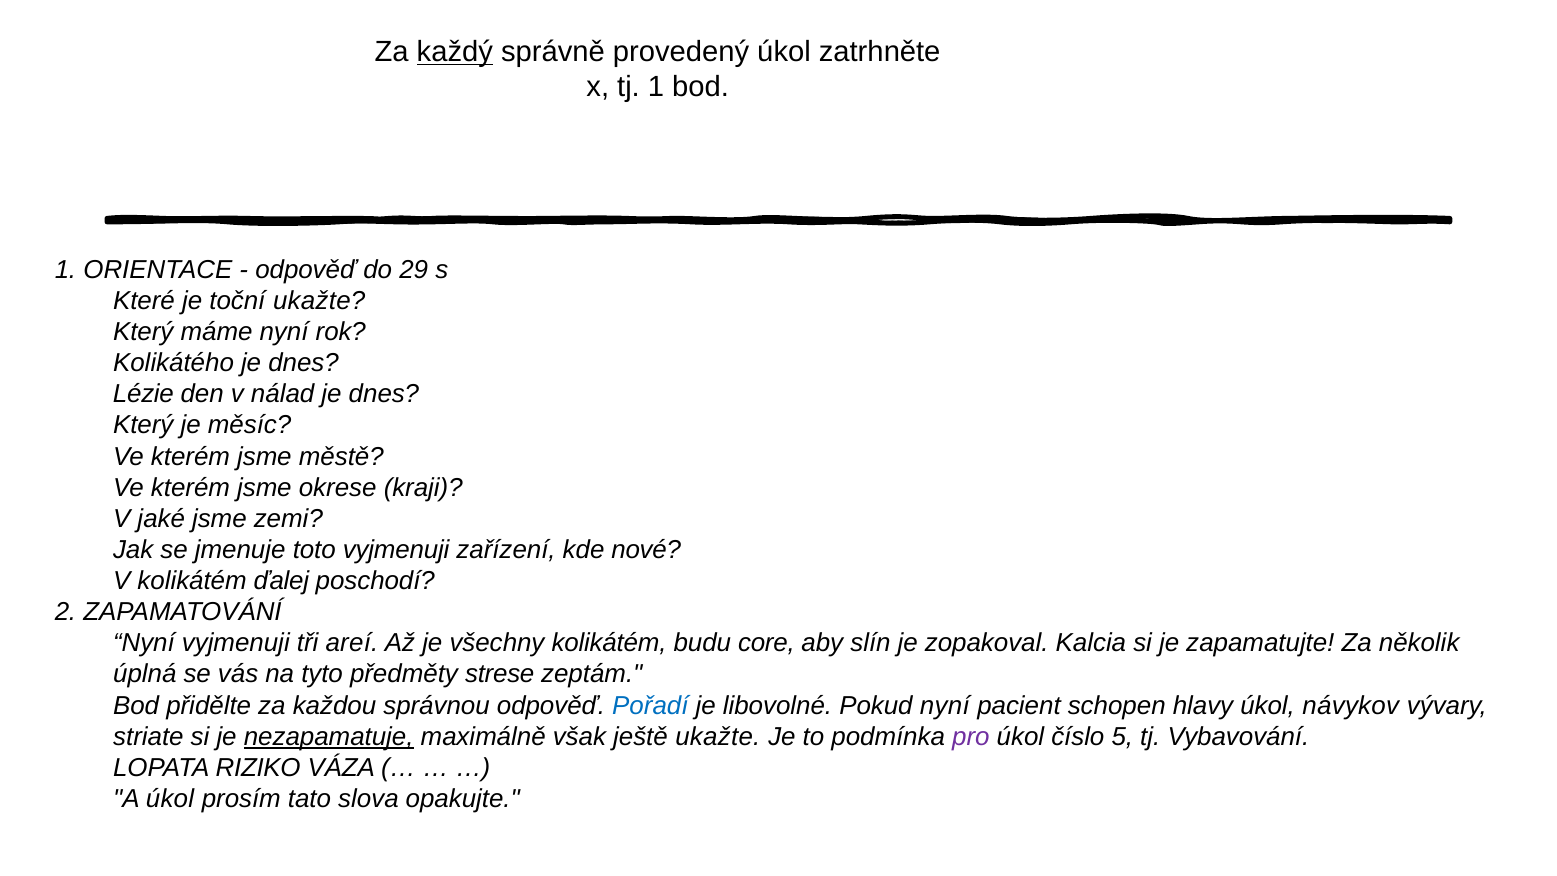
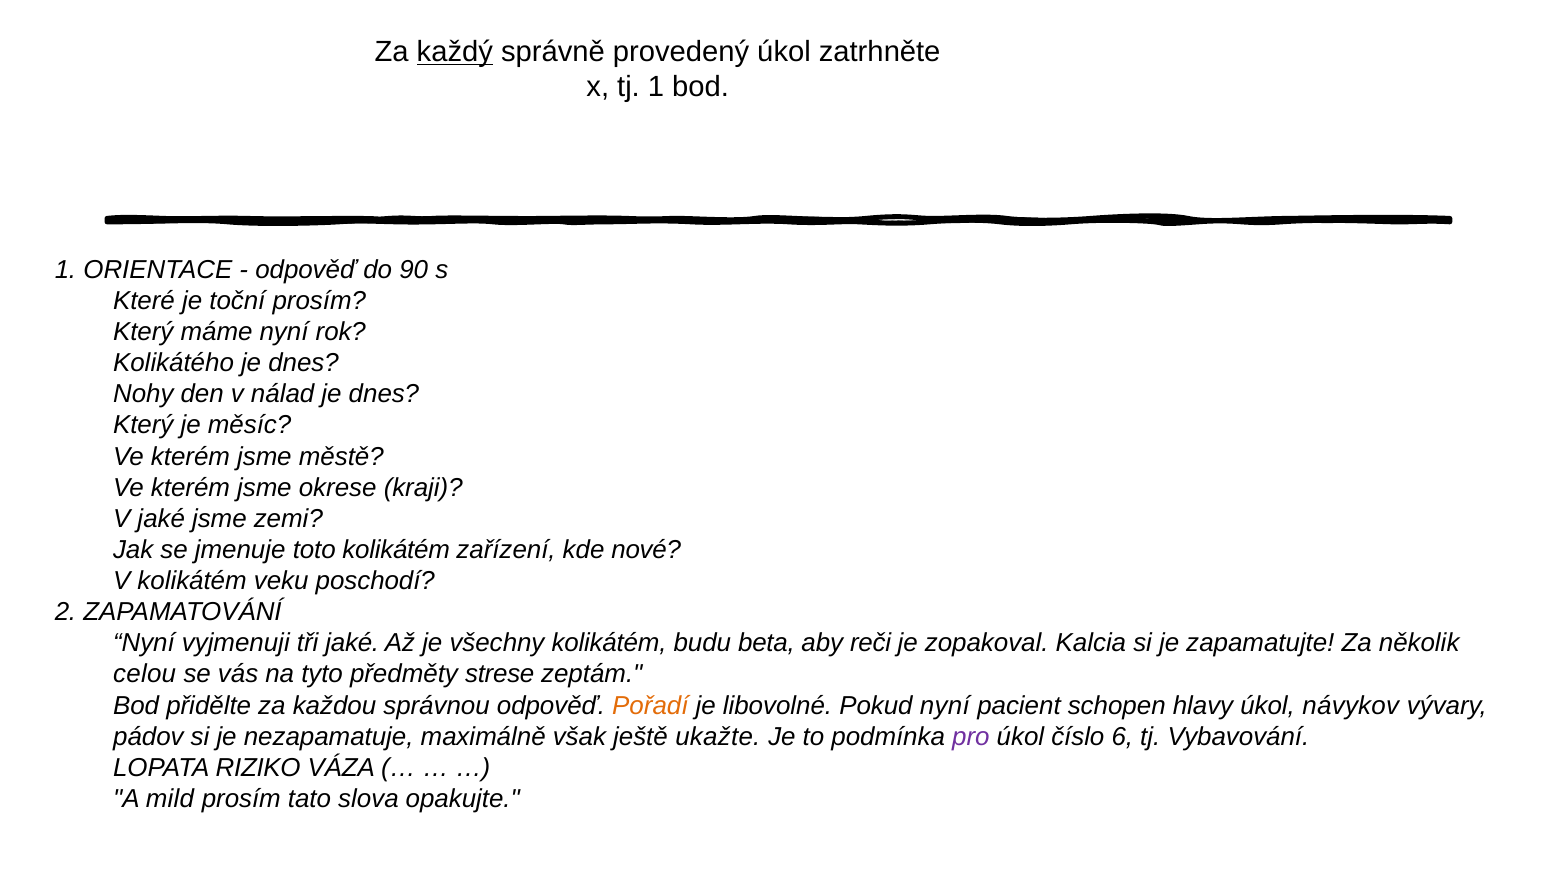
29: 29 -> 90 (414, 270)
toční ukažte: ukažte -> prosím (319, 301)
Lézie: Lézie -> Nohy (143, 394)
toto vyjmenuji: vyjmenuji -> kolikátém (396, 550)
ďalej: ďalej -> veku (281, 581)
tři areí: areí -> jaké (352, 643)
core: core -> beta (766, 643)
slín: slín -> reči (871, 643)
úplná: úplná -> celou (145, 674)
Pořadí colour: blue -> orange (650, 705)
striate: striate -> pádov (148, 736)
nezapamatuje underline: present -> none (329, 736)
5: 5 -> 6 (1122, 736)
A úkol: úkol -> mild (170, 799)
